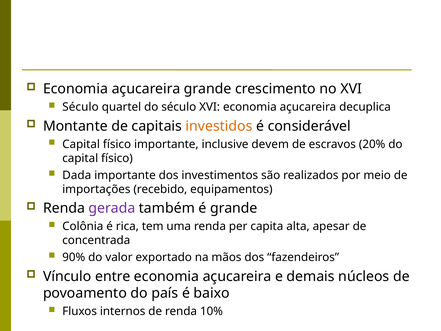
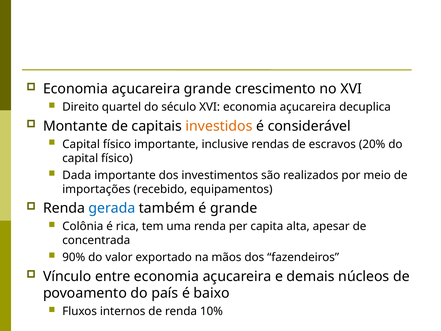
Século: Século -> Direito (81, 107)
devem: devem -> rendas (270, 144)
gerada colour: purple -> blue (112, 208)
